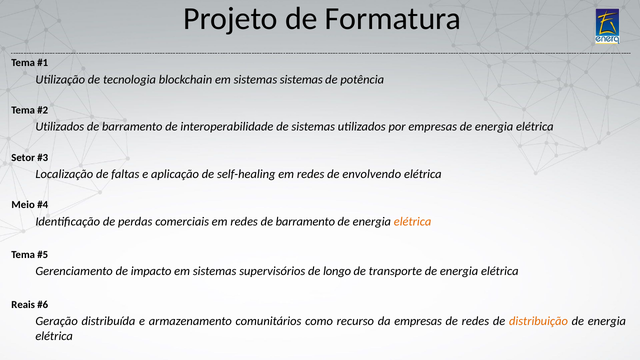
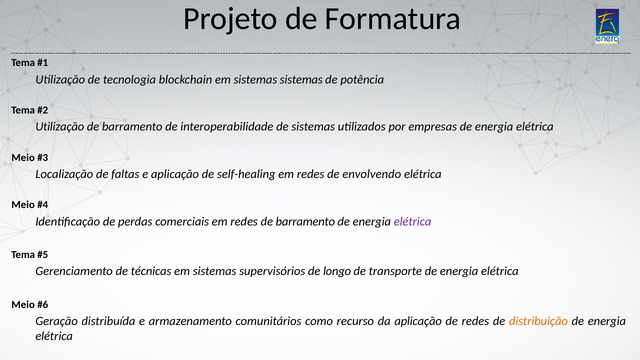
Utilizados: Utilizados -> Utilização (60, 127)
Setor: Setor -> Meio (23, 158)
elétrica colour: orange -> purple (413, 221)
impacto: impacto -> técnicas (151, 271)
Reais: Reais -> Meio (23, 305)
da empresas: empresas -> aplicação (418, 321)
